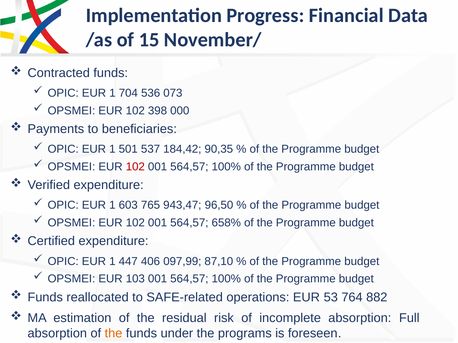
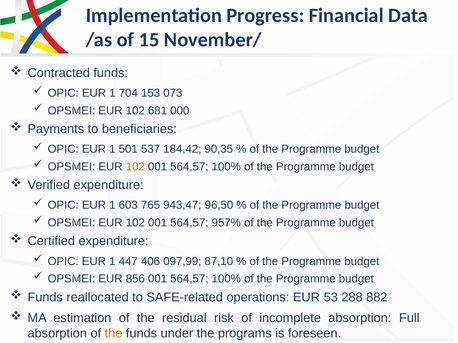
536: 536 -> 153 (151, 93)
398: 398 -> 681 (157, 111)
102 colour: red -> orange (135, 167)
658%: 658% -> 957% (226, 223)
103: 103 -> 856 (135, 279)
764: 764 -> 288 (352, 298)
